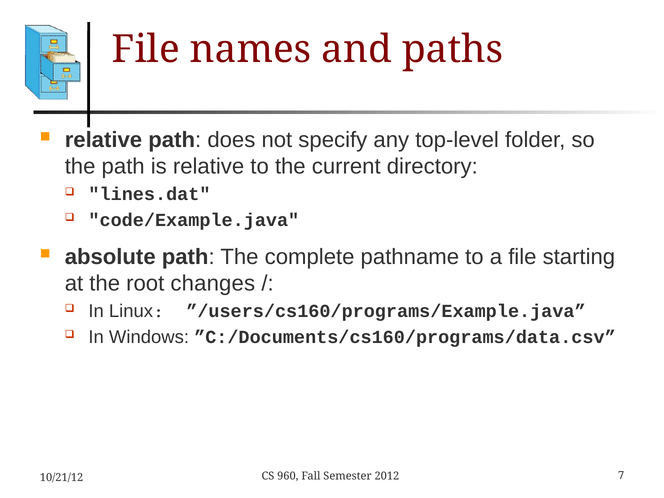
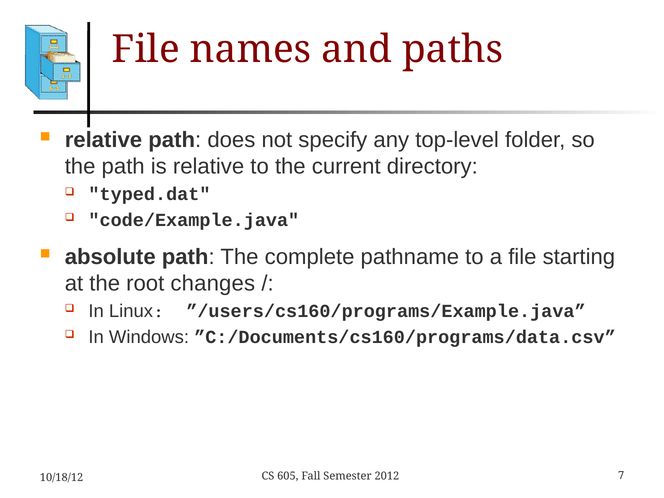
lines.dat: lines.dat -> typed.dat (149, 194)
960: 960 -> 605 (288, 476)
10/21/12: 10/21/12 -> 10/18/12 (62, 477)
